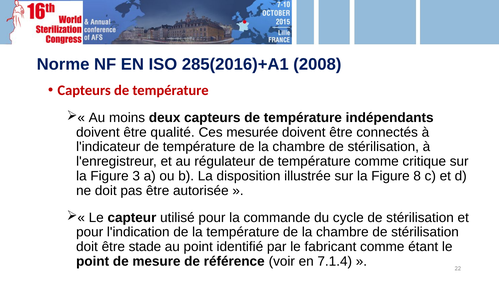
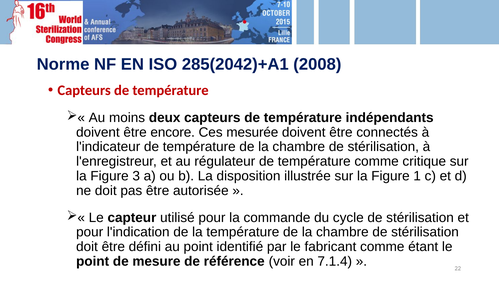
285(2016)+A1: 285(2016)+A1 -> 285(2042)+A1 (235, 64)
qualité: qualité -> encore (173, 132)
8: 8 -> 1 (417, 176)
stade: stade -> défini (145, 246)
